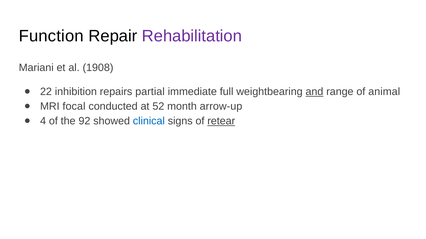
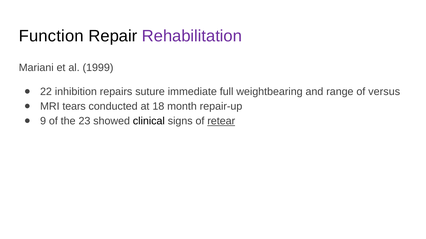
1908: 1908 -> 1999 (98, 68)
partial: partial -> suture (150, 92)
and underline: present -> none (314, 92)
animal: animal -> versus (384, 92)
focal: focal -> tears (74, 107)
52: 52 -> 18 (158, 107)
arrow-up: arrow-up -> repair-up (221, 107)
4: 4 -> 9 (43, 121)
92: 92 -> 23 (84, 121)
clinical colour: blue -> black (149, 121)
